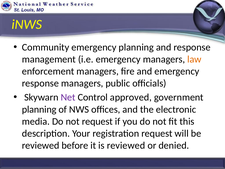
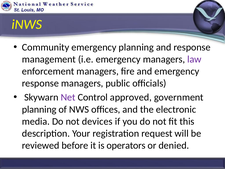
law colour: orange -> purple (194, 59)
not request: request -> devices (97, 121)
is reviewed: reviewed -> operators (126, 145)
